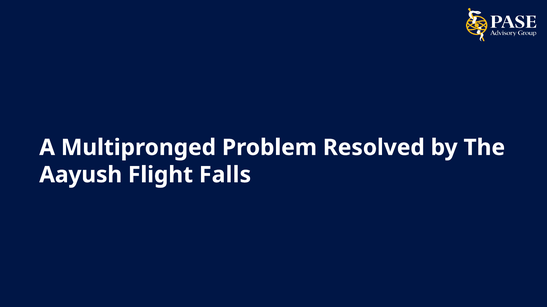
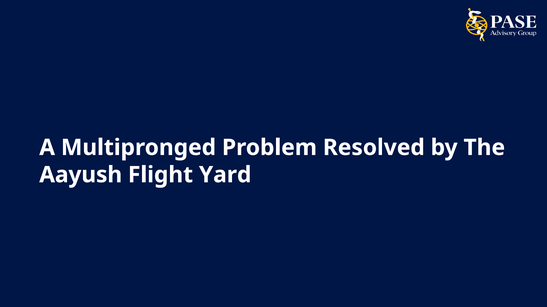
Falls: Falls -> Yard (225, 175)
